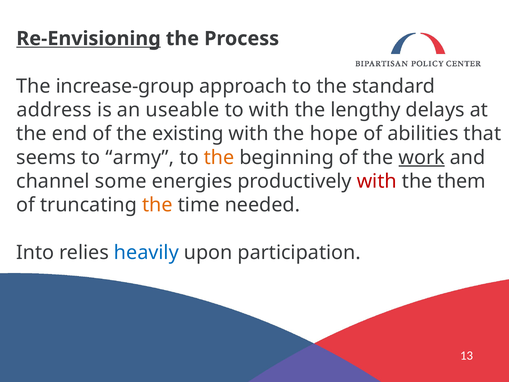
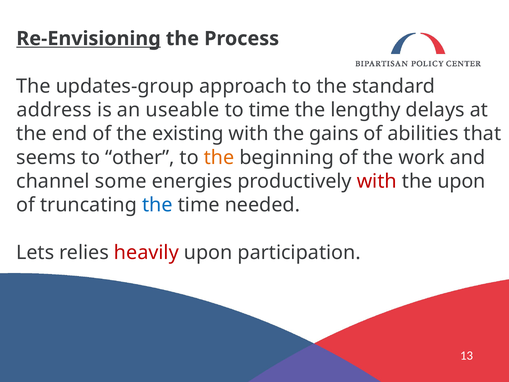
increase-group: increase-group -> updates-group (125, 86)
to with: with -> time (269, 110)
hope: hope -> gains (334, 134)
army: army -> other (140, 157)
work underline: present -> none (422, 157)
the them: them -> upon (461, 181)
the colour: orange -> blue (157, 205)
Into: Into -> Lets (35, 252)
heavily colour: blue -> red (146, 252)
